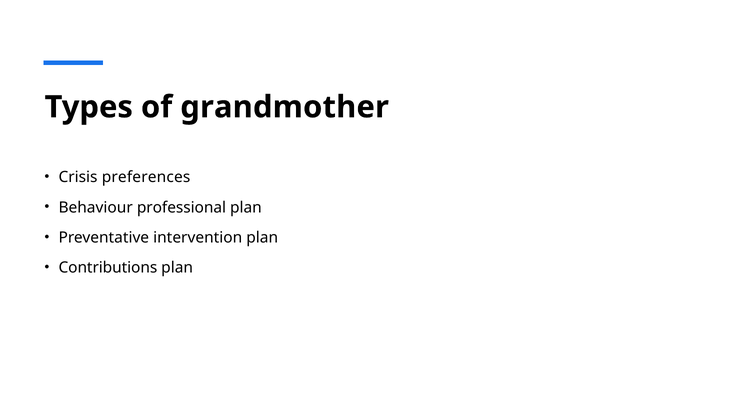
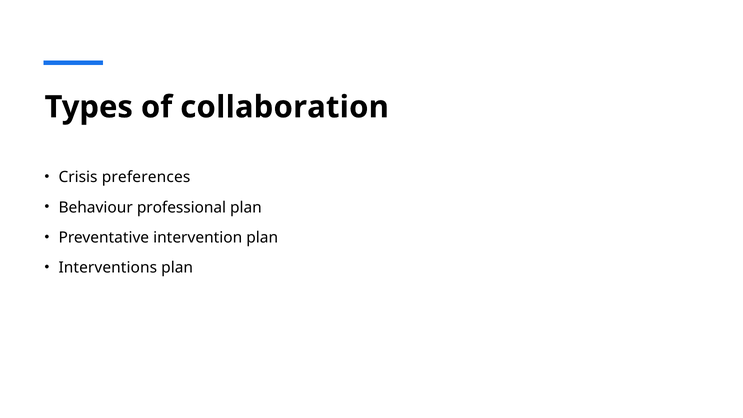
grandmother: grandmother -> collaboration (285, 107)
Contributions: Contributions -> Interventions (108, 267)
